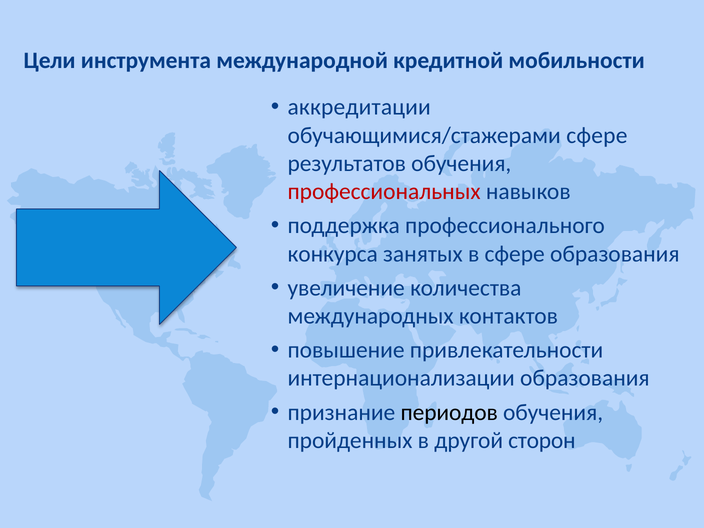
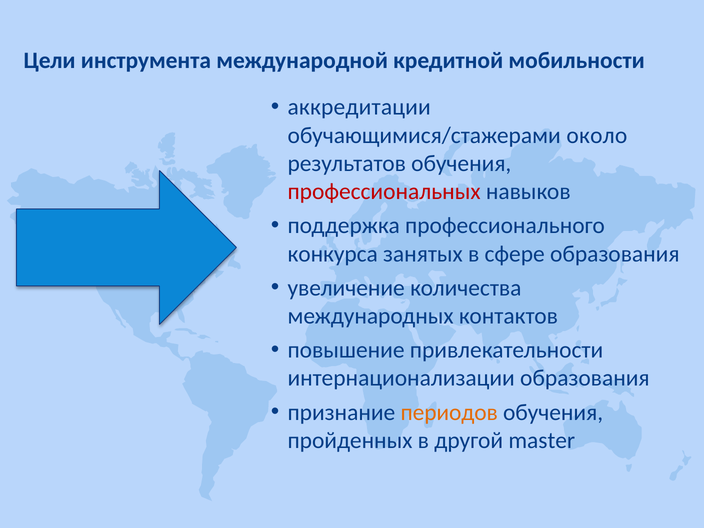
обучающимися/стажерами сфере: сфере -> около (597, 135)
периодов colour: black -> orange (449, 412)
сторон: сторон -> master (542, 440)
